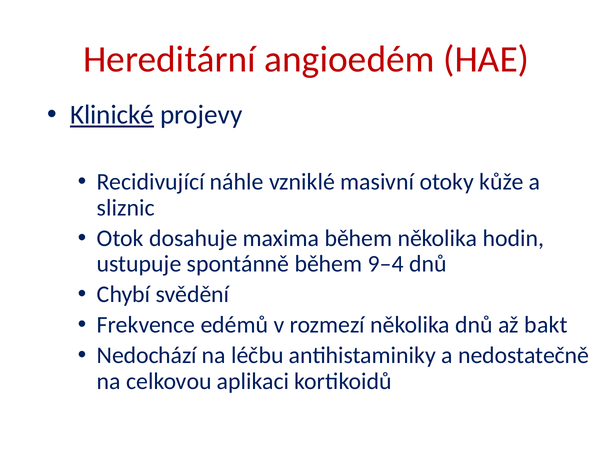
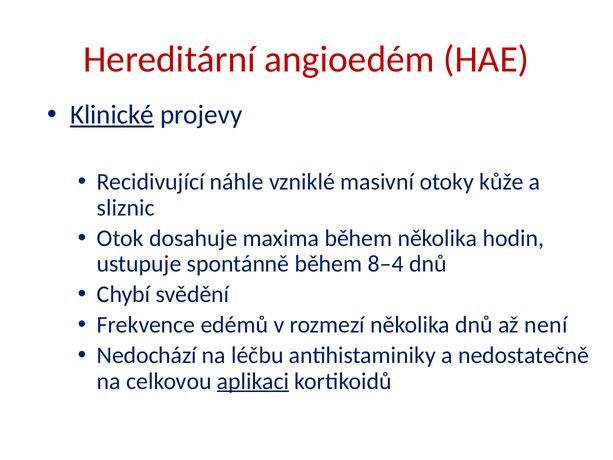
9–4: 9–4 -> 8–4 (386, 264)
bakt: bakt -> není (546, 325)
aplikaci underline: none -> present (253, 381)
